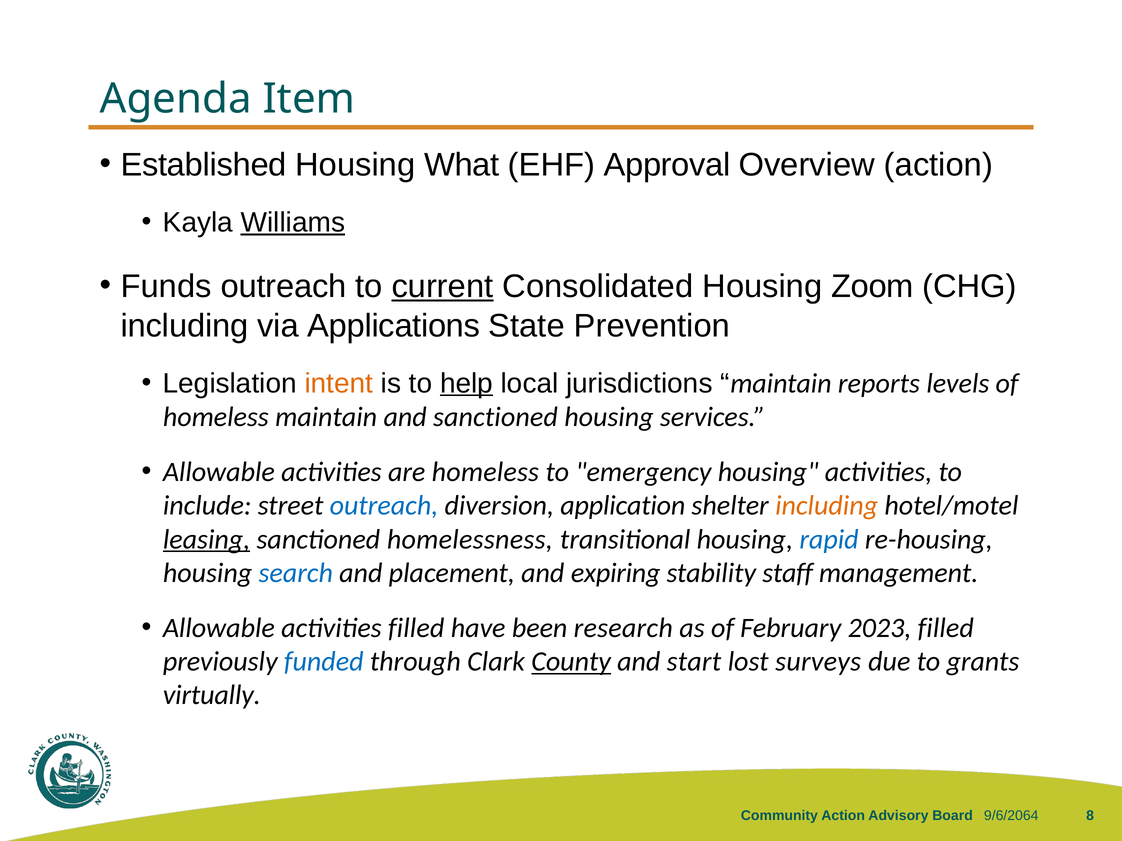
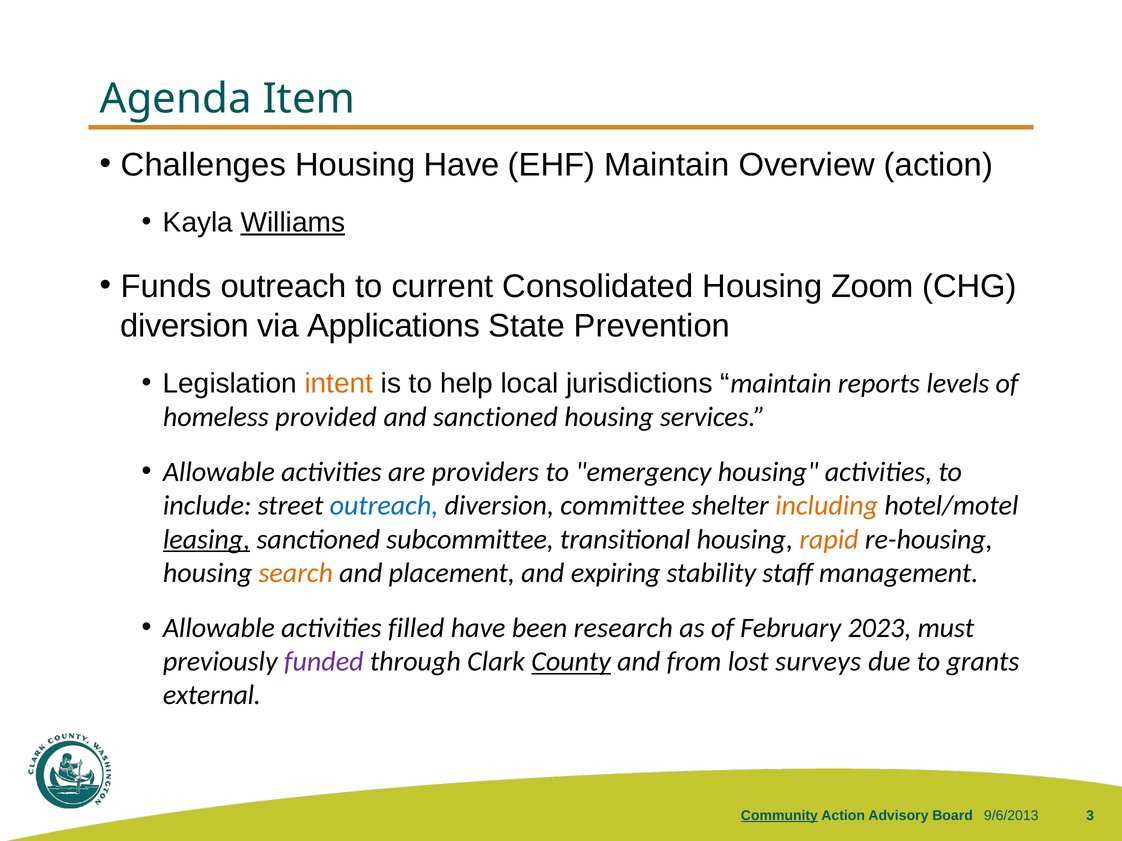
Established: Established -> Challenges (203, 165)
Housing What: What -> Have (462, 165)
EHF Approval: Approval -> Maintain (667, 165)
current underline: present -> none (442, 287)
including: including -> diversion (185, 326)
help underline: present -> none (467, 384)
homeless maintain: maintain -> provided (326, 417)
are homeless: homeless -> providers (485, 472)
application: application -> committee (623, 506)
homelessness: homelessness -> subcommittee (470, 540)
rapid colour: blue -> orange (829, 540)
search colour: blue -> orange (296, 573)
2023 filled: filled -> must (946, 628)
funded colour: blue -> purple (324, 662)
start: start -> from (694, 662)
virtually: virtually -> external (212, 696)
Community underline: none -> present (779, 816)
9/6/2064: 9/6/2064 -> 9/6/2013 (1011, 816)
8: 8 -> 3 (1090, 816)
